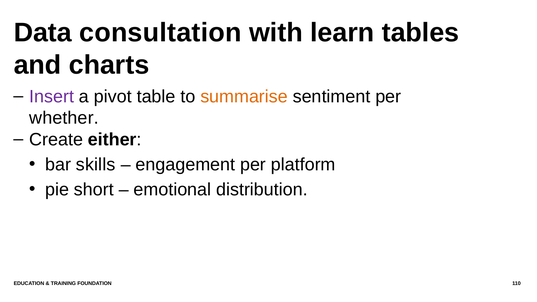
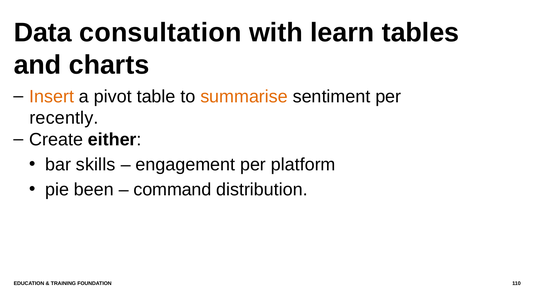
Insert colour: purple -> orange (52, 97)
whether: whether -> recently (64, 118)
short: short -> been (94, 190)
emotional: emotional -> command (173, 190)
